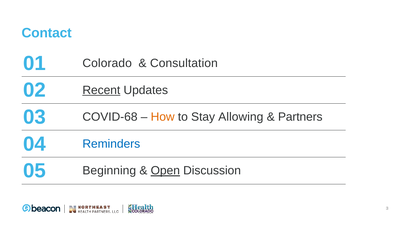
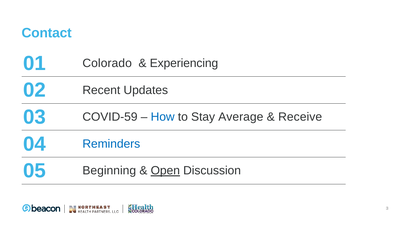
Consultation: Consultation -> Experiencing (184, 63)
Recent underline: present -> none (101, 90)
COVID-68: COVID-68 -> COVID-59 (110, 117)
How colour: orange -> blue (163, 117)
Allowing: Allowing -> Average (241, 117)
Partners: Partners -> Receive (300, 117)
